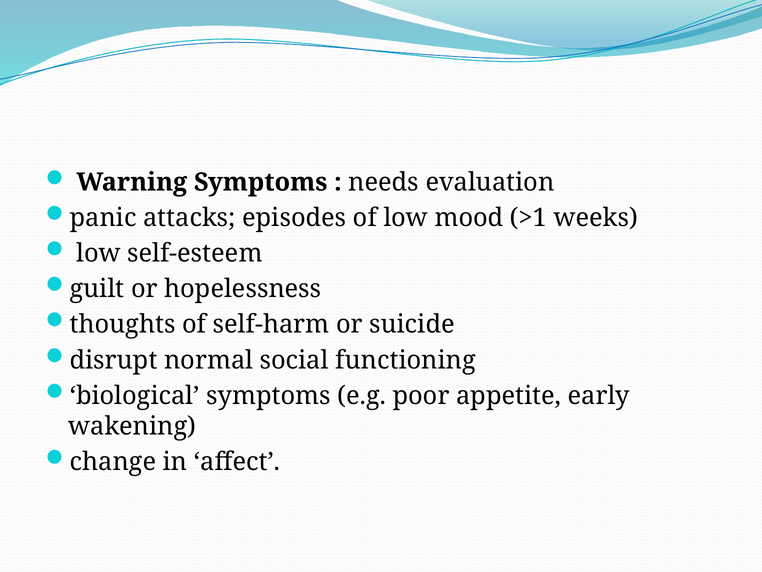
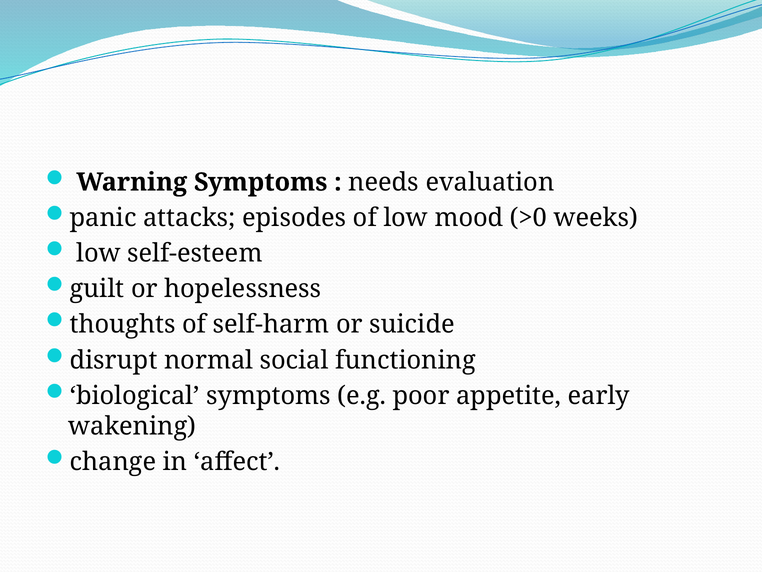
>1: >1 -> >0 (529, 218)
